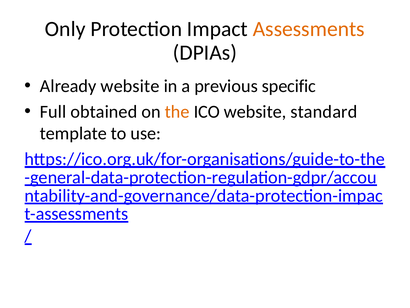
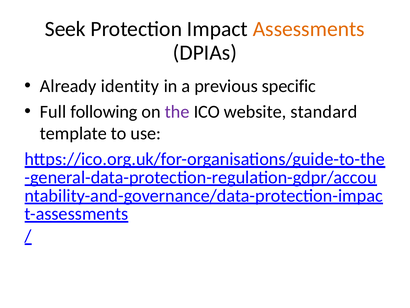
Only: Only -> Seek (65, 29)
Already website: website -> identity (130, 86)
obtained: obtained -> following (104, 112)
the colour: orange -> purple (177, 112)
